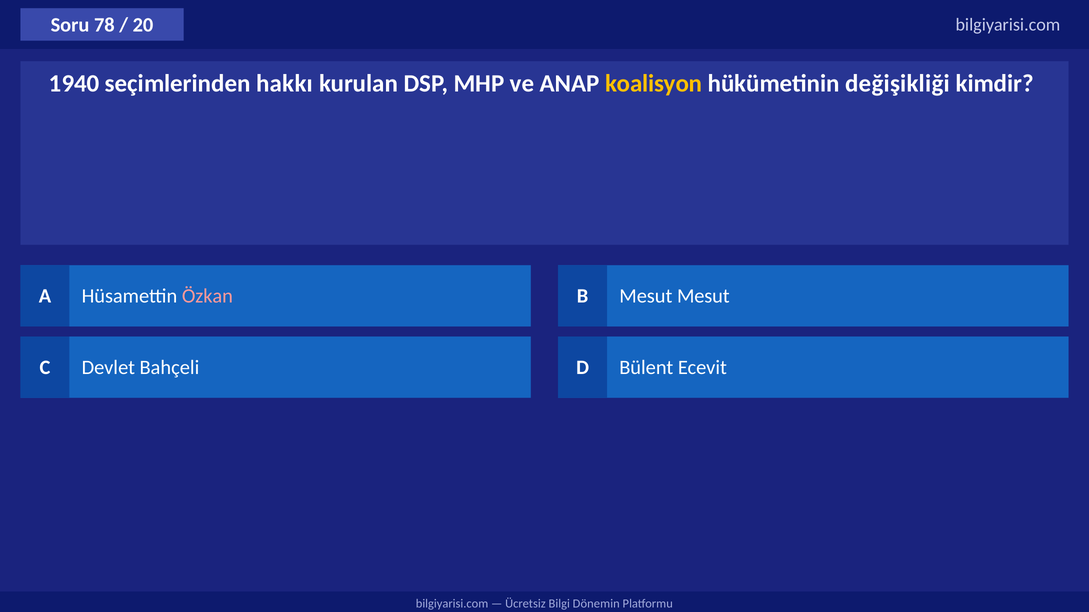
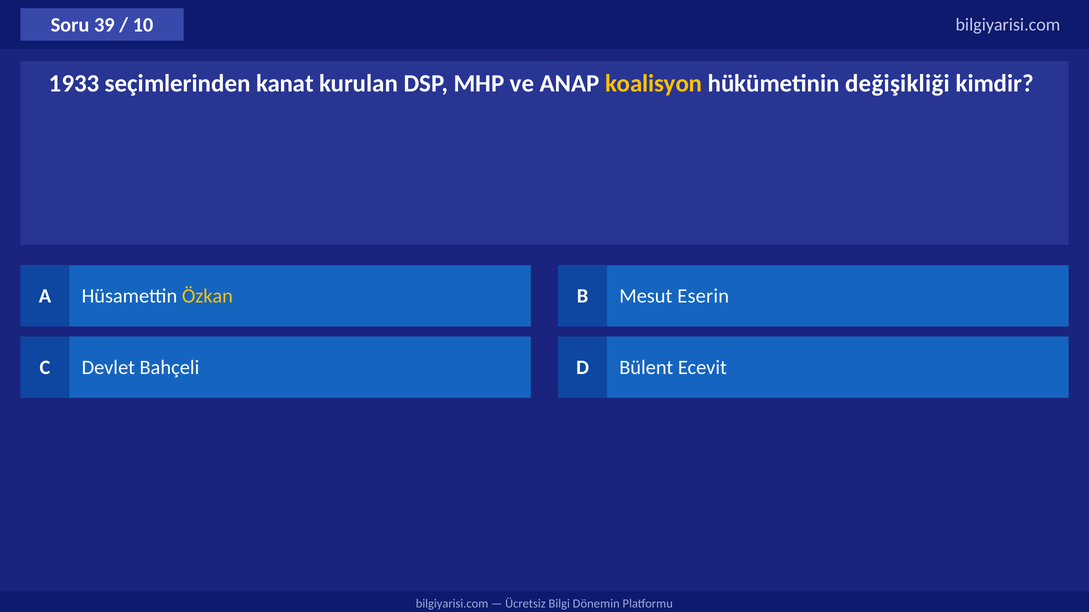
78: 78 -> 39 (104, 25)
20: 20 -> 10 (143, 25)
1940: 1940 -> 1933 (74, 84)
hakkı: hakkı -> kanat (285, 84)
Özkan colour: pink -> yellow (207, 296)
Mesut Mesut: Mesut -> Eserin (703, 296)
